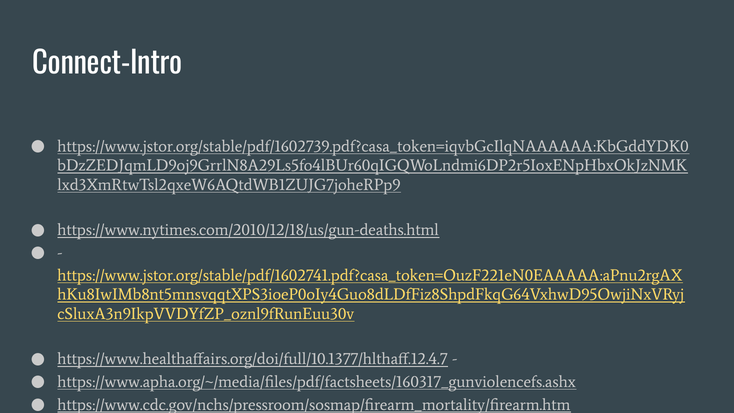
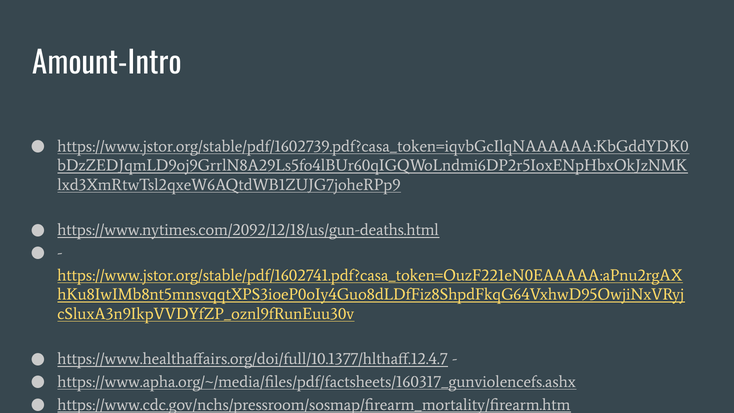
Connect-Intro: Connect-Intro -> Amount-Intro (107, 64)
https://www.nytimes.com/2010/12/18/us/gun-deaths.html: https://www.nytimes.com/2010/12/18/us/gun-deaths.html -> https://www.nytimes.com/2092/12/18/us/gun-deaths.html (248, 230)
